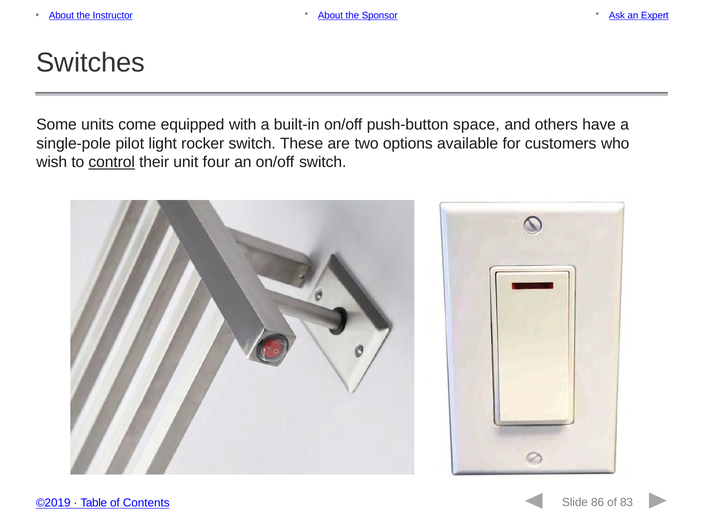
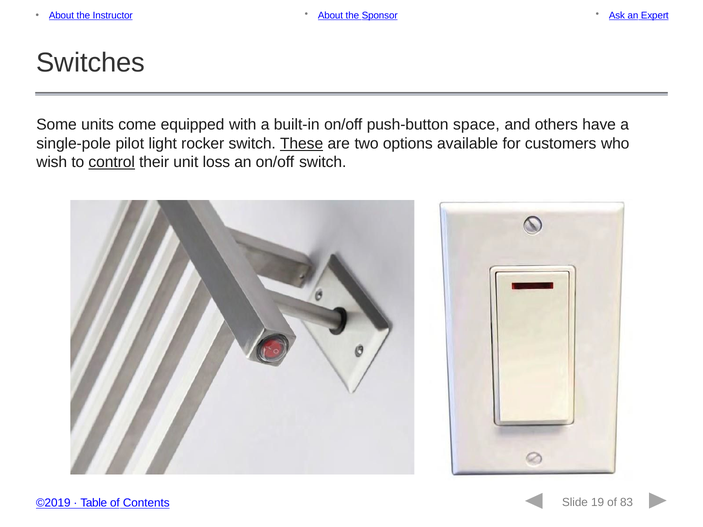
These underline: none -> present (302, 144)
four: four -> loss (216, 162)
86: 86 -> 19 (598, 503)
